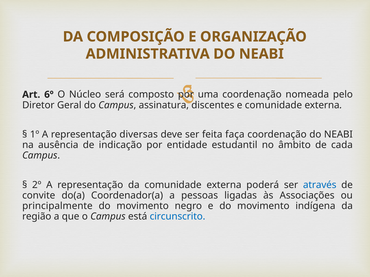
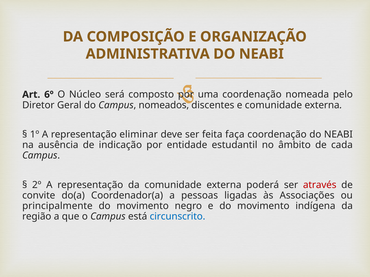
assinatura: assinatura -> nomeados (164, 105)
diversas: diversas -> eliminar (139, 135)
através colour: blue -> red (320, 185)
